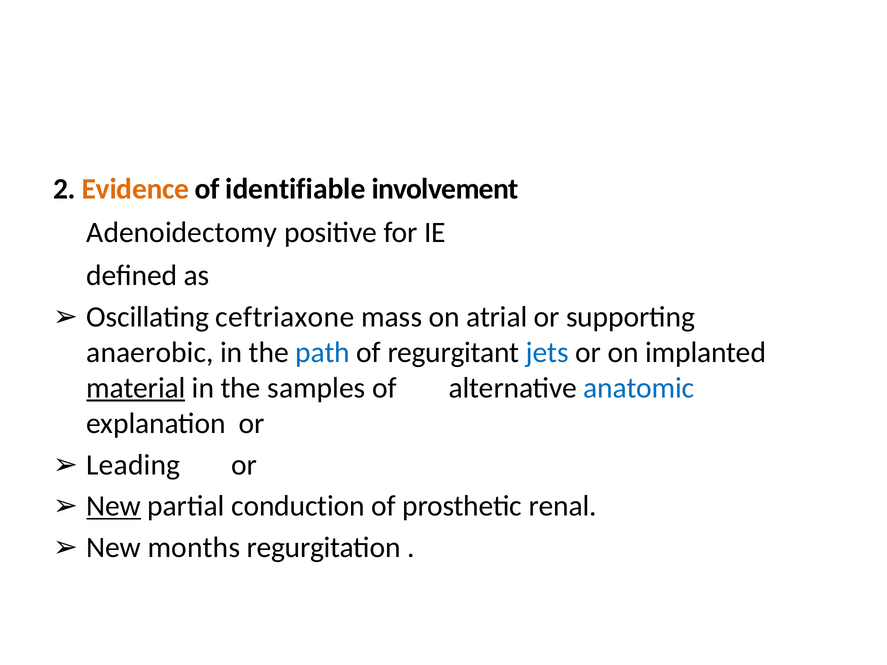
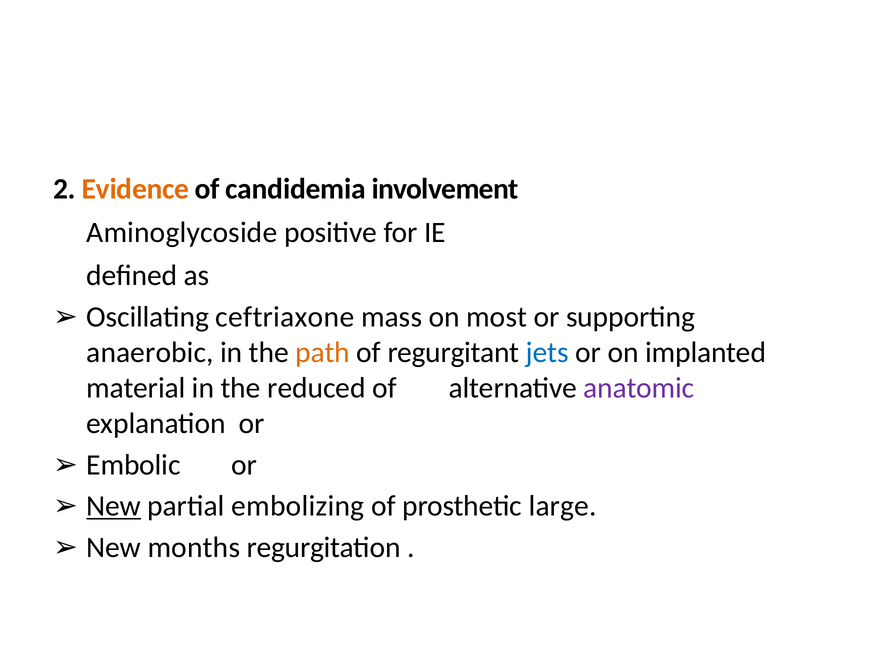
identifiable: identifiable -> candidemia (296, 189)
Adenoidectomy: Adenoidectomy -> Aminoglycoside (182, 232)
atrial: atrial -> most (497, 317)
path colour: blue -> orange (323, 353)
material underline: present -> none (136, 388)
samples: samples -> reduced (317, 388)
anatomic colour: blue -> purple (639, 388)
Leading: Leading -> Embolic (133, 465)
conduction: conduction -> embolizing (298, 506)
renal: renal -> large (563, 506)
